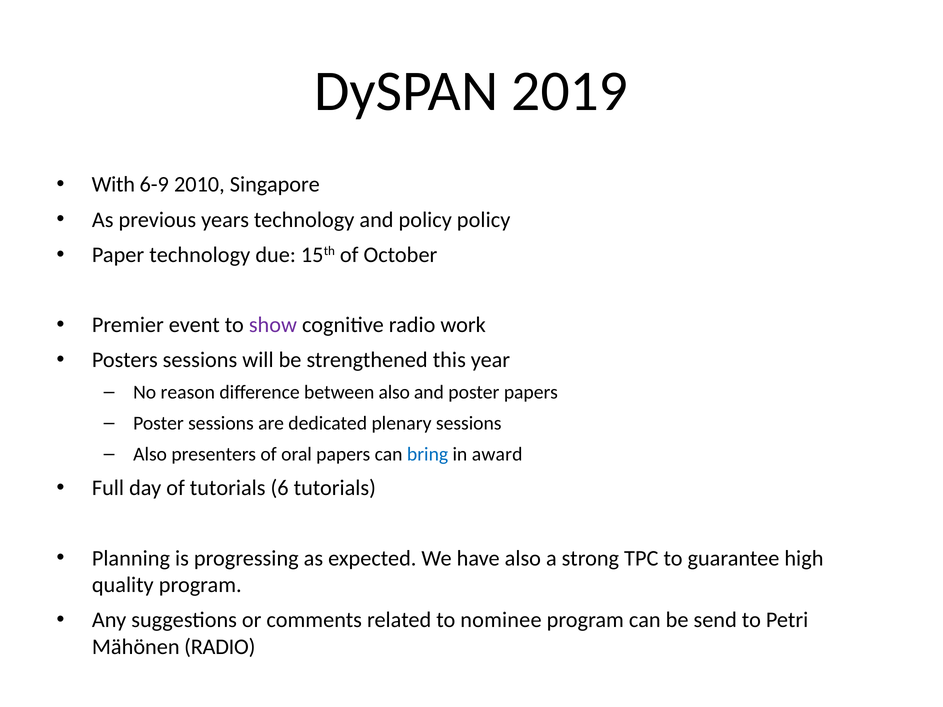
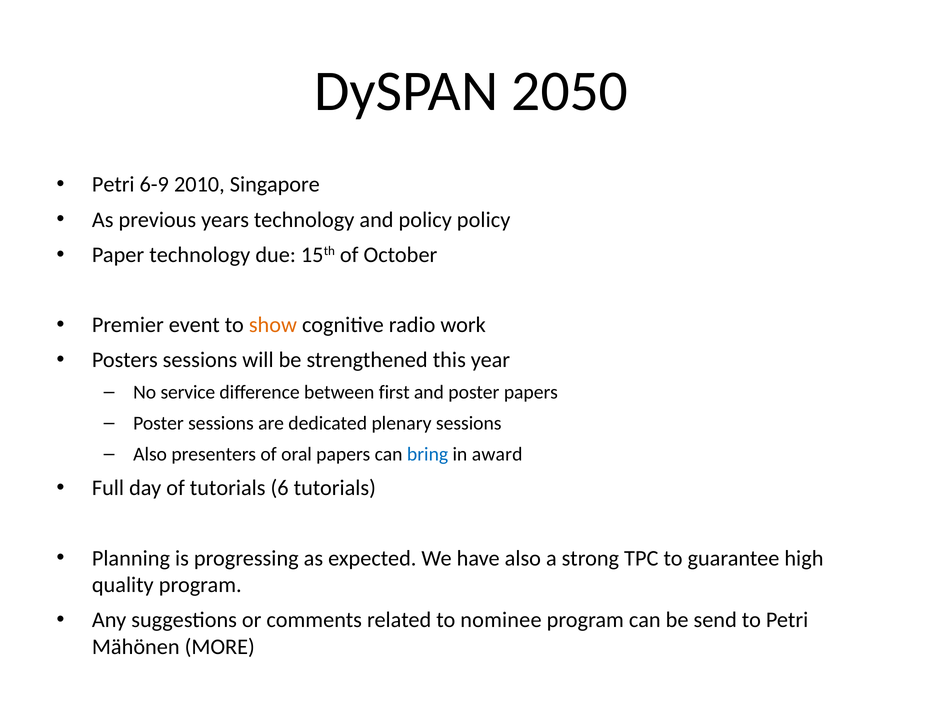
2019: 2019 -> 2050 (570, 91)
With: With -> Petri (113, 185)
show colour: purple -> orange (273, 325)
reason: reason -> service (188, 393)
between also: also -> first (394, 393)
Mähönen RADIO: RADIO -> MORE (220, 647)
